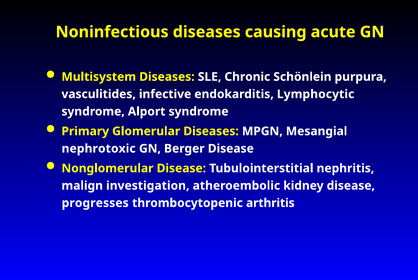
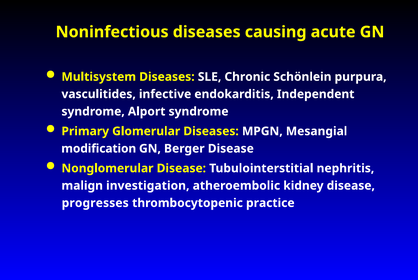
Lymphocytic: Lymphocytic -> Independent (316, 94)
nephrotoxic: nephrotoxic -> modification (99, 148)
arthritis: arthritis -> practice (270, 203)
